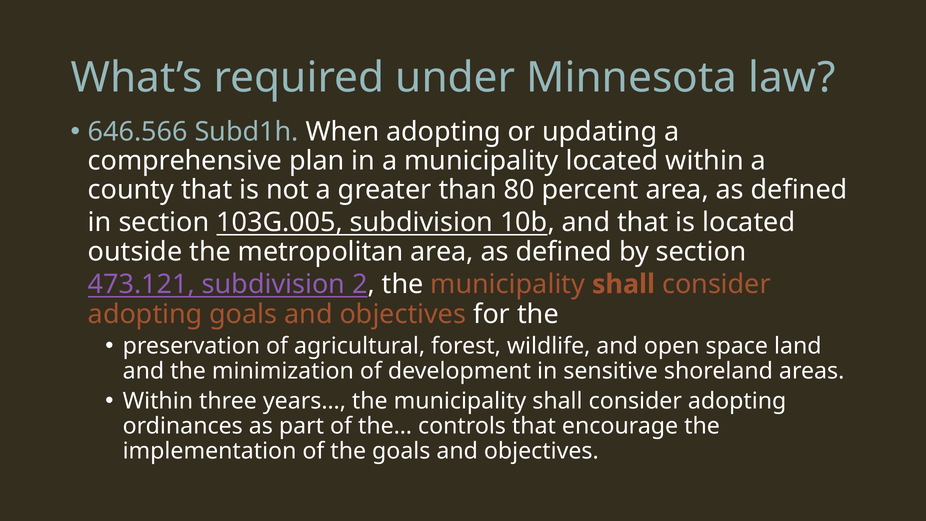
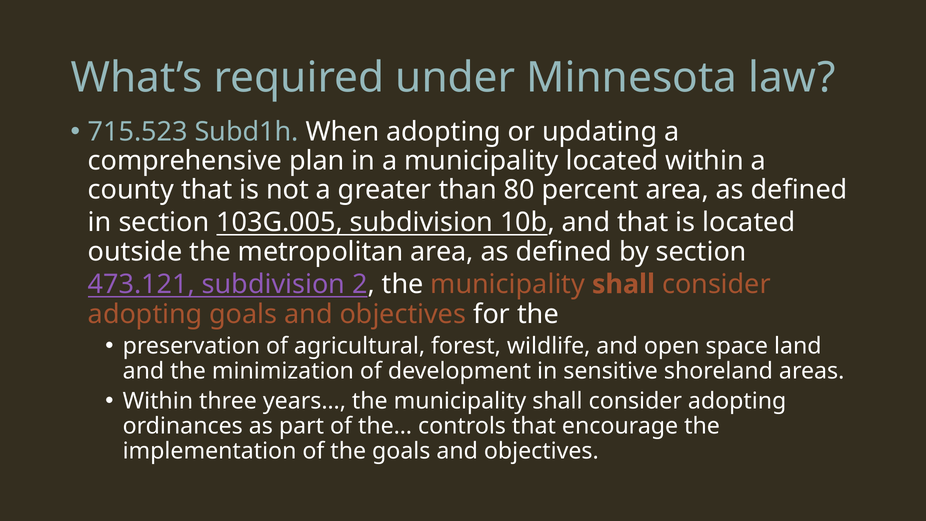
646.566: 646.566 -> 715.523 (138, 132)
